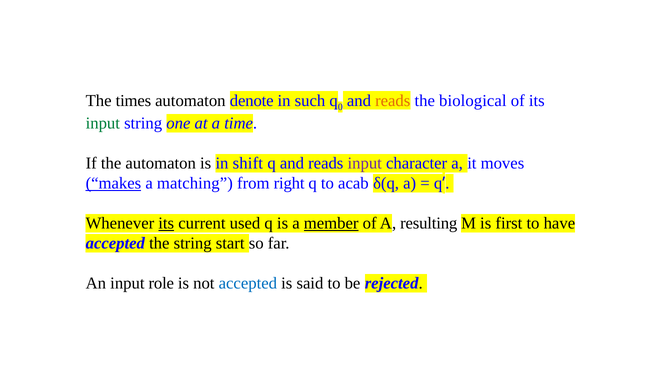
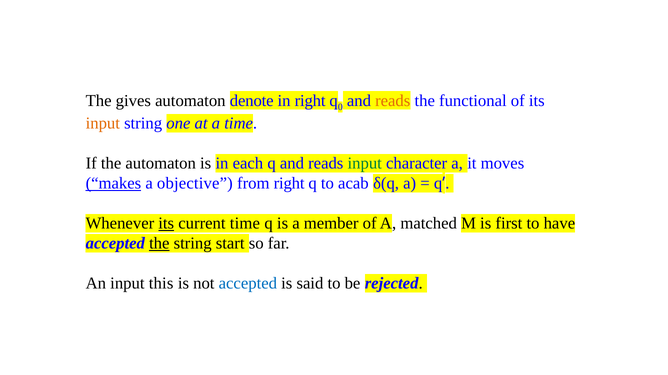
times: times -> gives (133, 101)
in such: such -> right (310, 101)
biological: biological -> functional (473, 101)
input colour: green -> orange (103, 124)
shift: shift -> each (248, 164)
input colour: purple -> green (365, 164)
matching: matching -> objective (195, 184)
current used: used -> time (245, 224)
member underline: present -> none (331, 224)
resulting: resulting -> matched (429, 224)
the underline: none -> present (159, 244)
role: role -> this (161, 284)
